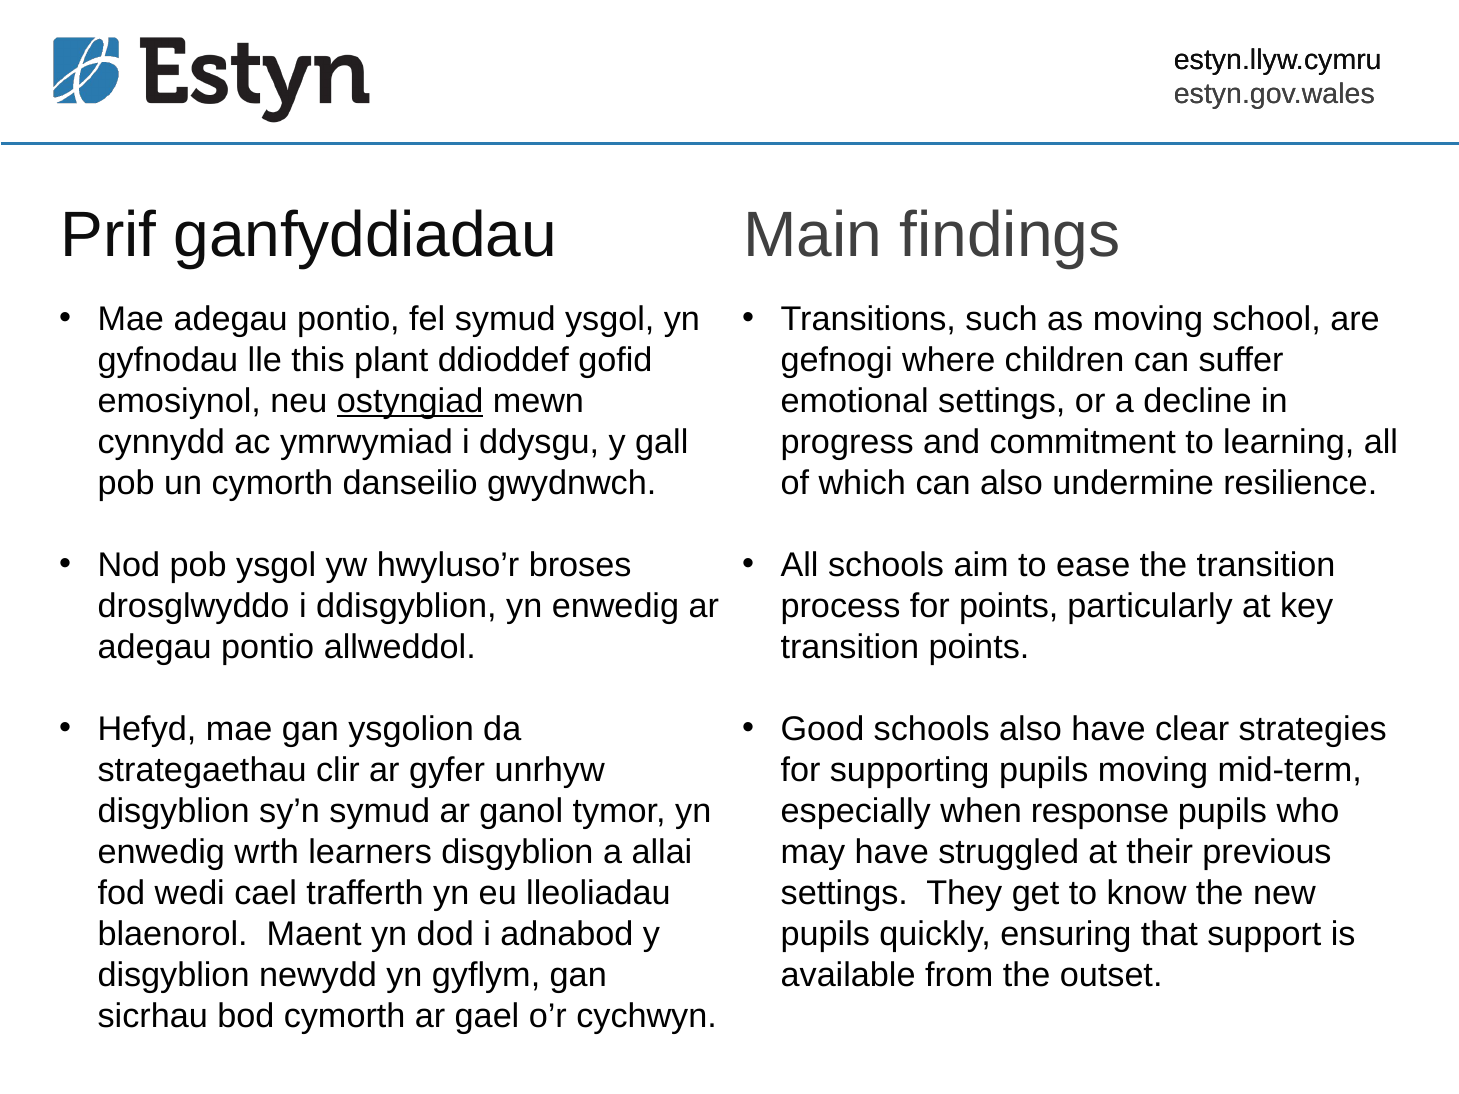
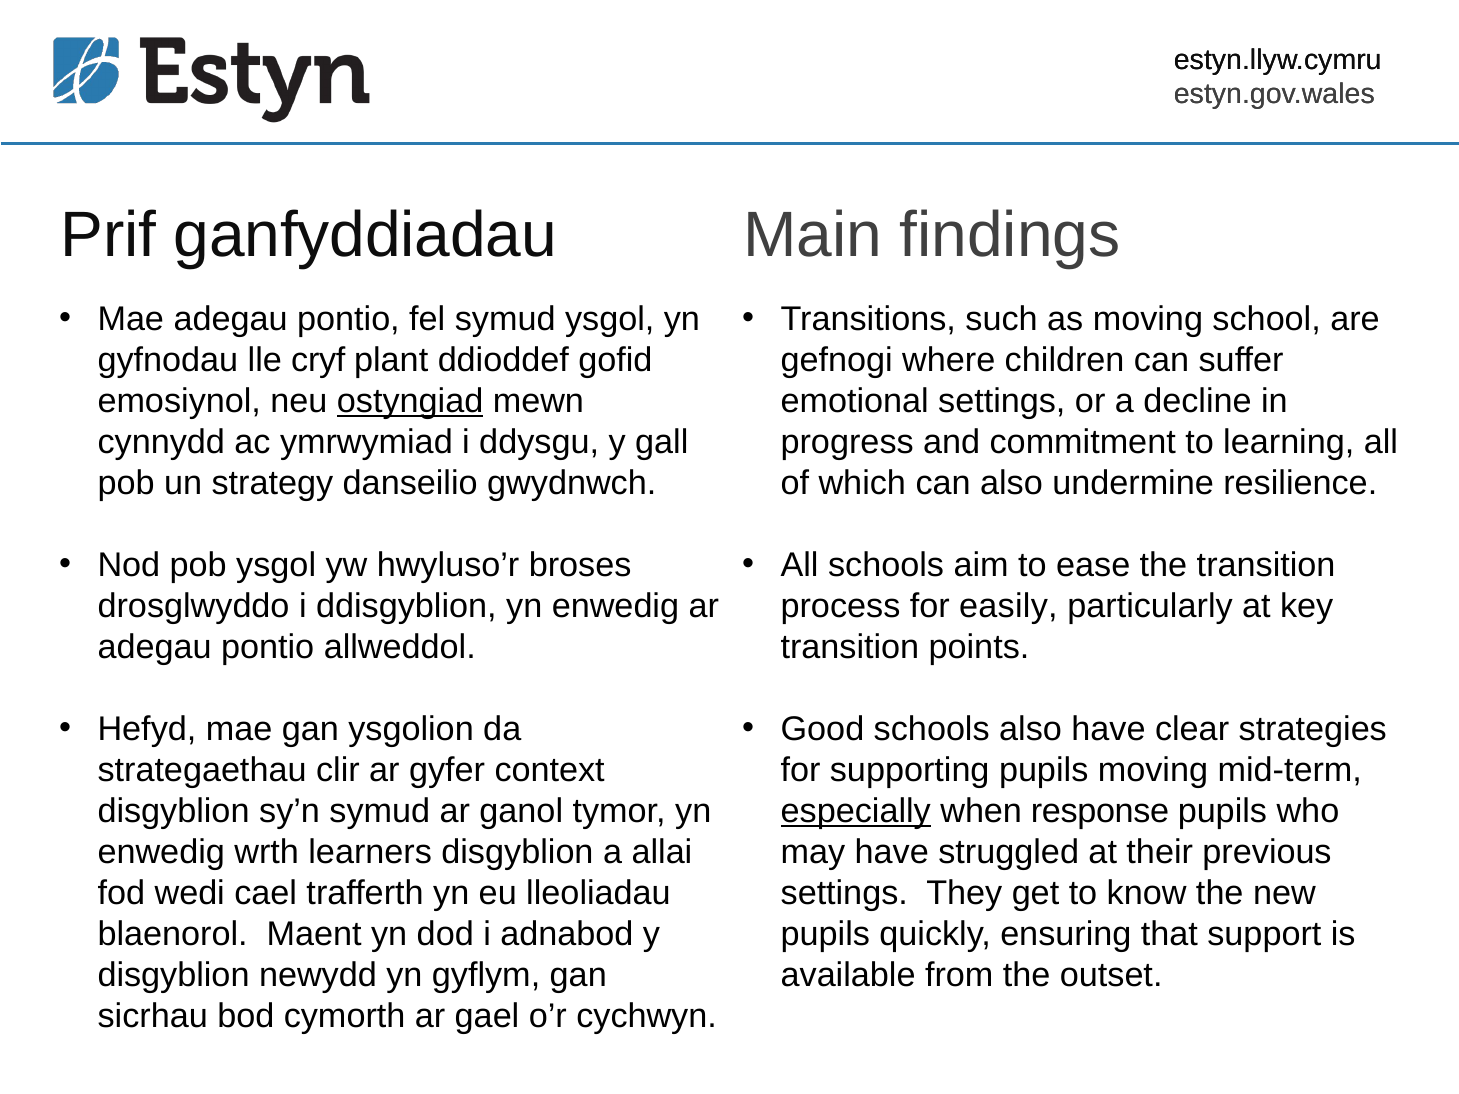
this: this -> cryf (318, 360)
un cymorth: cymorth -> strategy (272, 483)
for points: points -> easily (1008, 607)
unrhyw: unrhyw -> context (550, 771)
especially underline: none -> present (856, 812)
